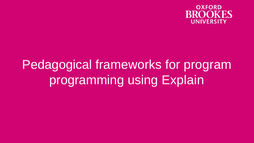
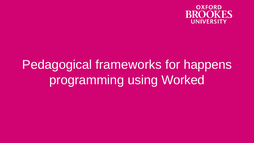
program: program -> happens (208, 65)
Explain: Explain -> Worked (183, 80)
